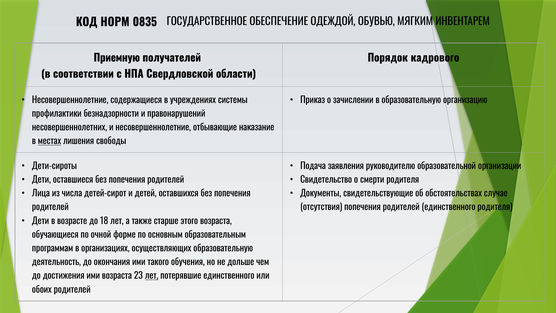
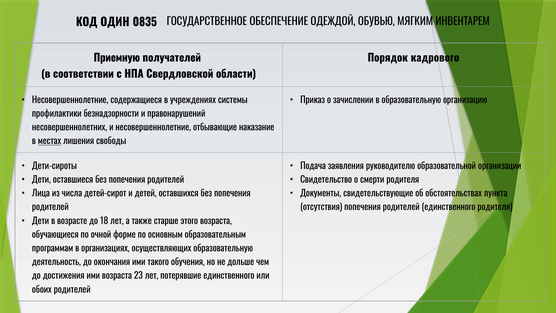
НОРМ: НОРМ -> ОДИН (115, 22)
случае: случае -> пункта (496, 193)
лет underline: present -> none (152, 276)
